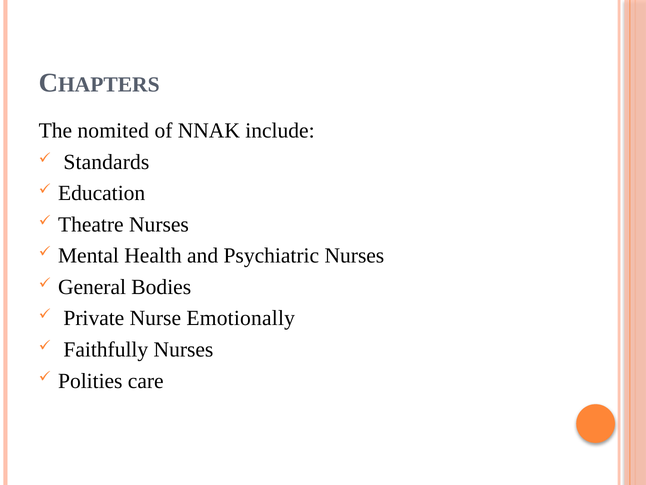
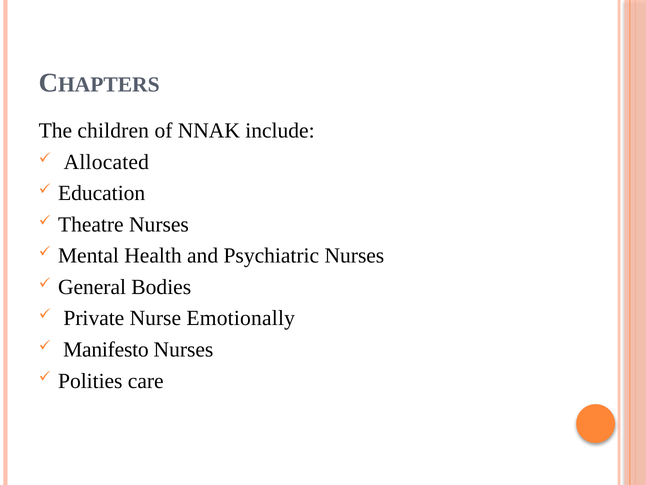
nomited: nomited -> children (113, 131)
Standards: Standards -> Allocated (106, 162)
Faithfully: Faithfully -> Manifesto (106, 349)
